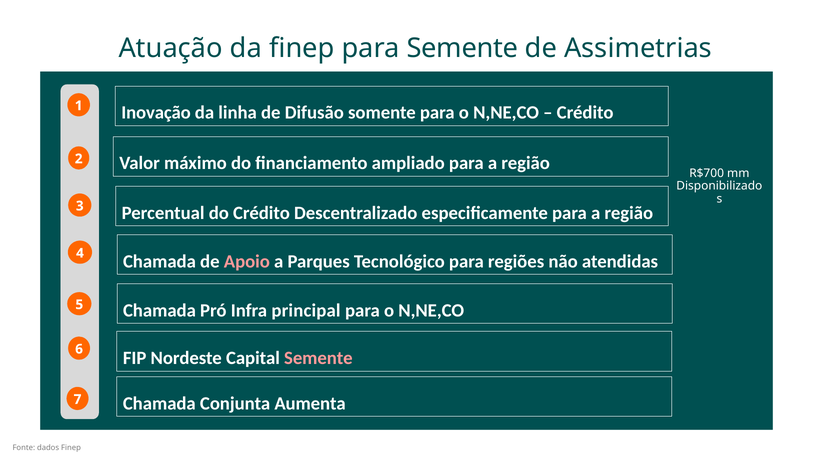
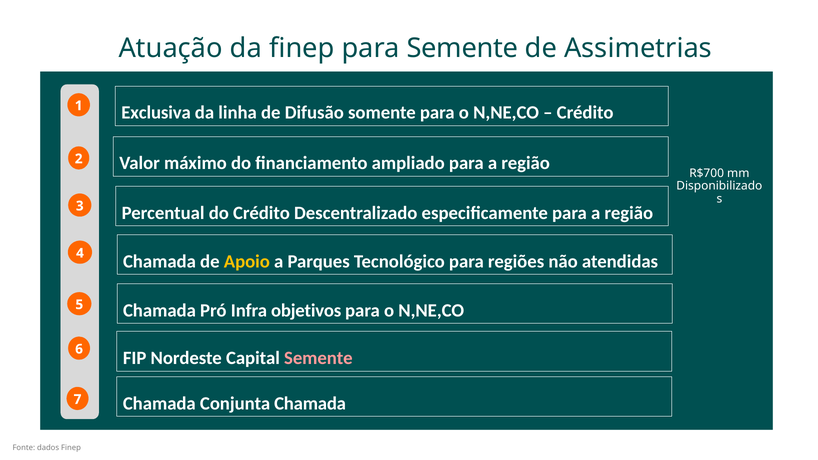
Inovação: Inovação -> Exclusiva (156, 113)
Apoio colour: pink -> yellow (247, 261)
principal: principal -> objetivos (306, 311)
Conjunta Aumenta: Aumenta -> Chamada (310, 403)
